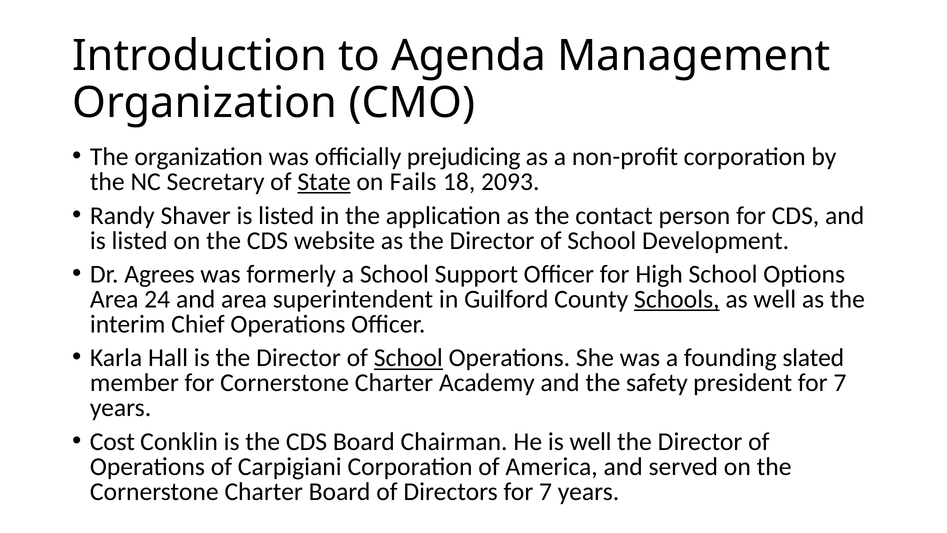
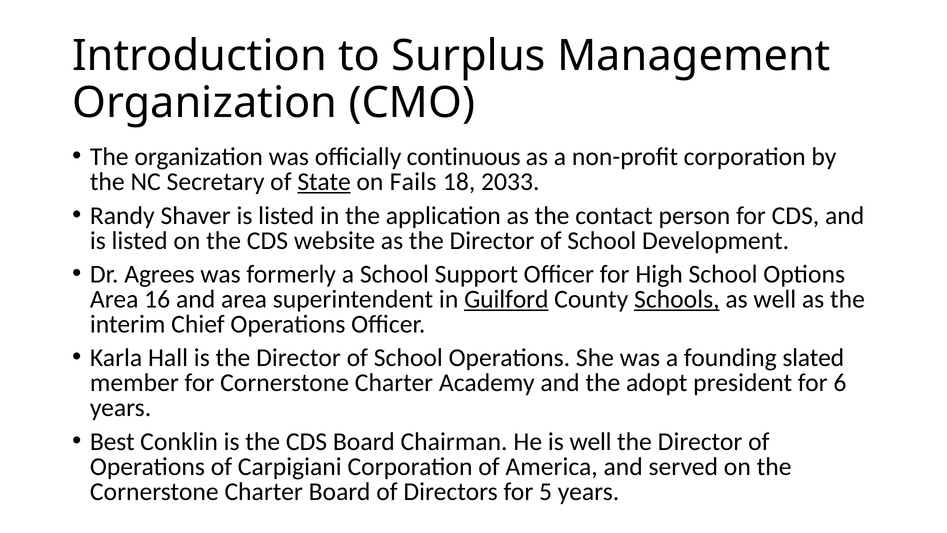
Agenda: Agenda -> Surplus (469, 56)
prejudicing: prejudicing -> continuous (464, 157)
2093: 2093 -> 2033 (510, 182)
24: 24 -> 16 (157, 299)
Guilford underline: none -> present (506, 299)
School underline: present -> none (408, 358)
safety: safety -> adopt (657, 383)
president for 7: 7 -> 6 (840, 383)
Cost: Cost -> Best (112, 441)
Directors for 7: 7 -> 5 (546, 491)
